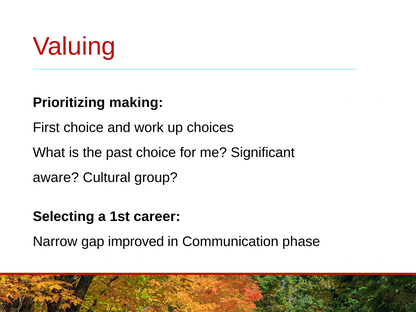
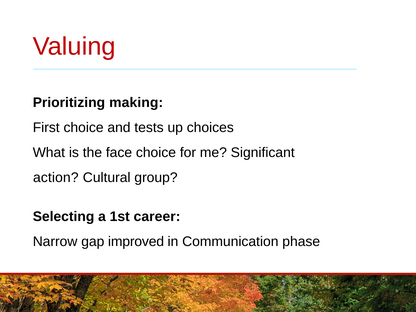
work: work -> tests (149, 128)
past: past -> face (119, 153)
aware: aware -> action (56, 178)
